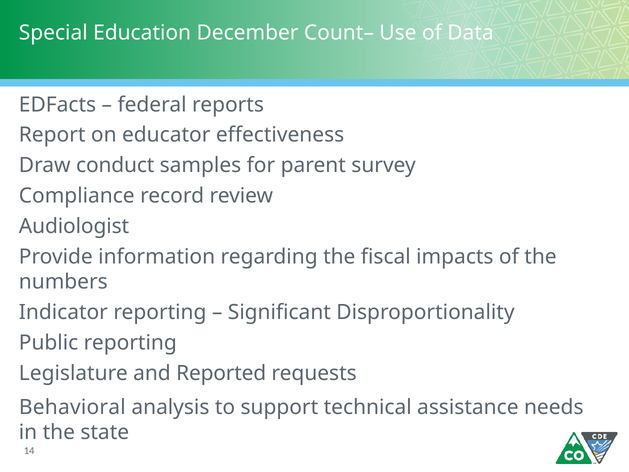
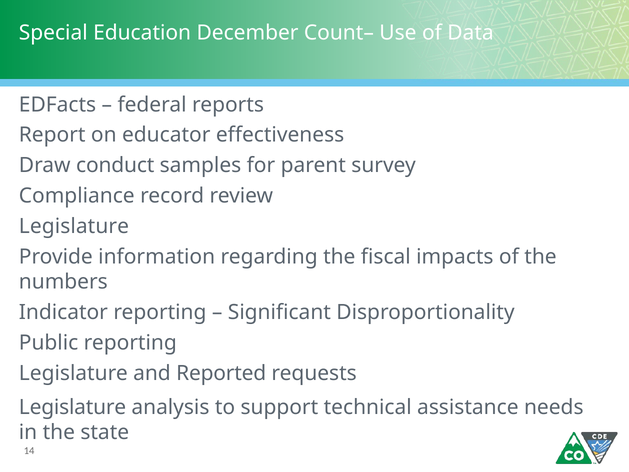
Audiologist: Audiologist -> Legislature (74, 226)
Behavioral: Behavioral -> Legislature (73, 407)
